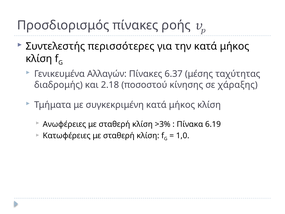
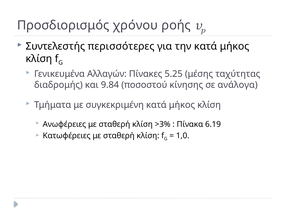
Προσδιορισμός πίνακες: πίνακες -> χρόνου (135, 25)
6.37: 6.37 -> 5.25 (174, 74)
2.18: 2.18 -> 9.84 (110, 85)
χάραξης: χάραξης -> ανάλογα (238, 85)
